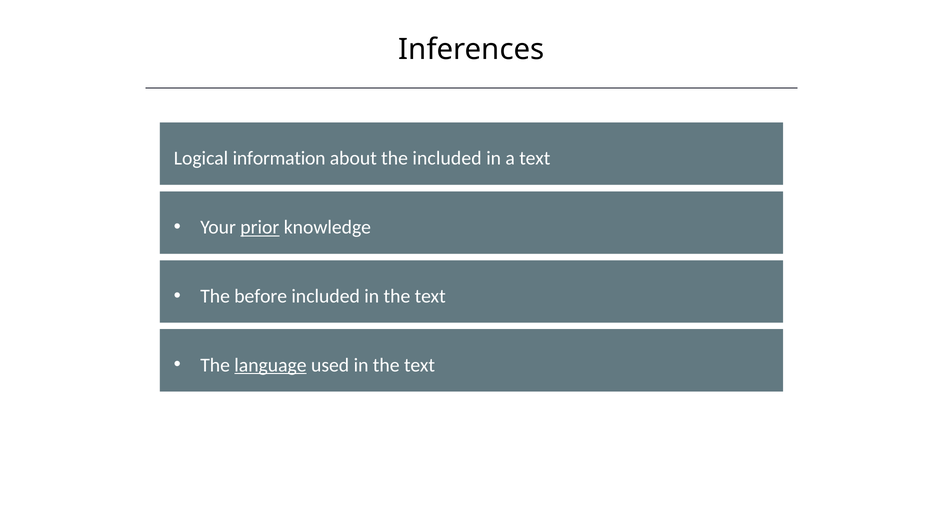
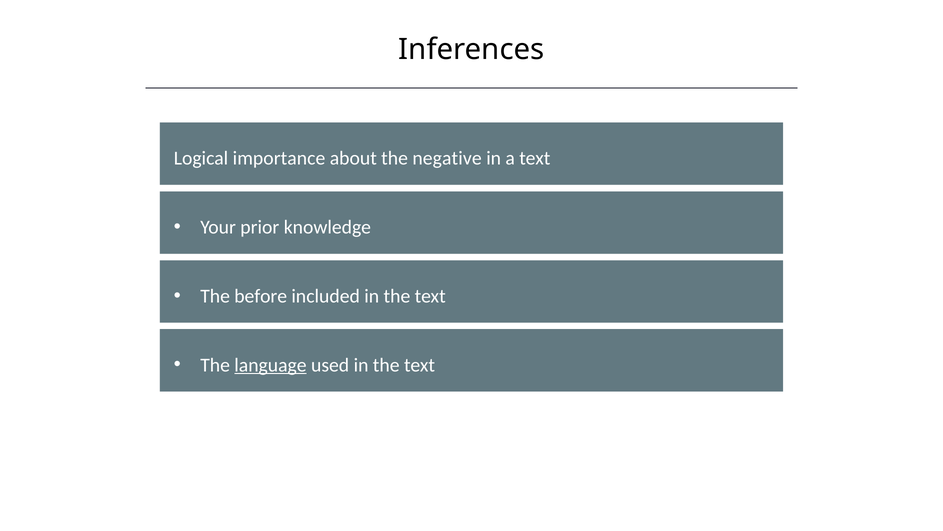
information: information -> importance (279, 158)
the included: included -> negative (447, 158)
prior underline: present -> none (260, 227)
